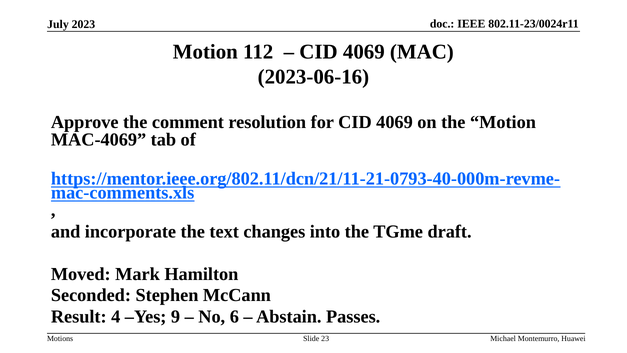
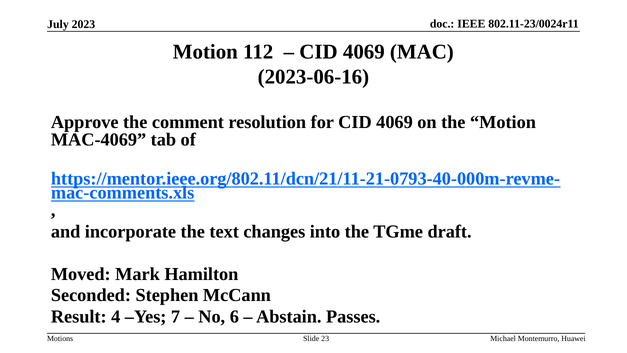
9: 9 -> 7 (176, 316)
